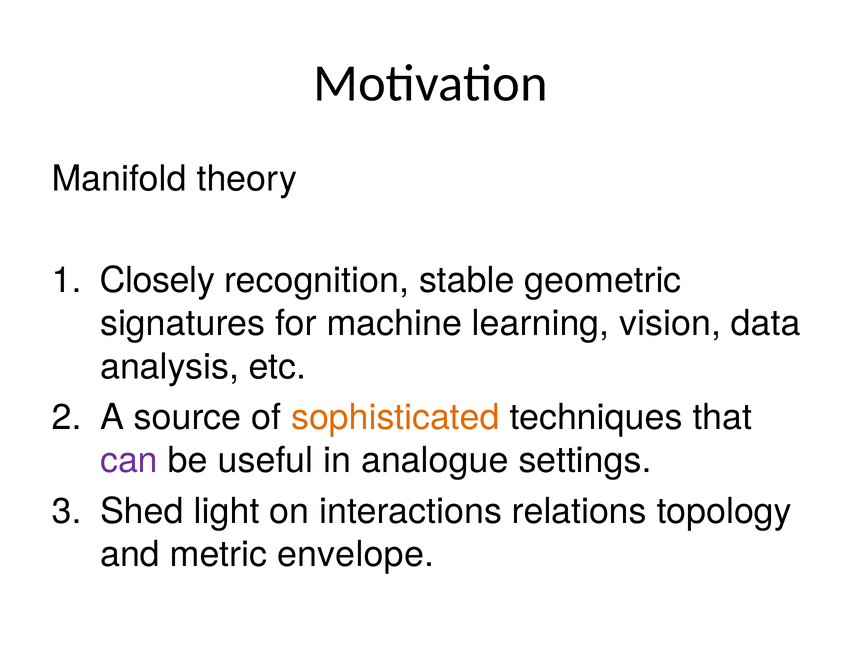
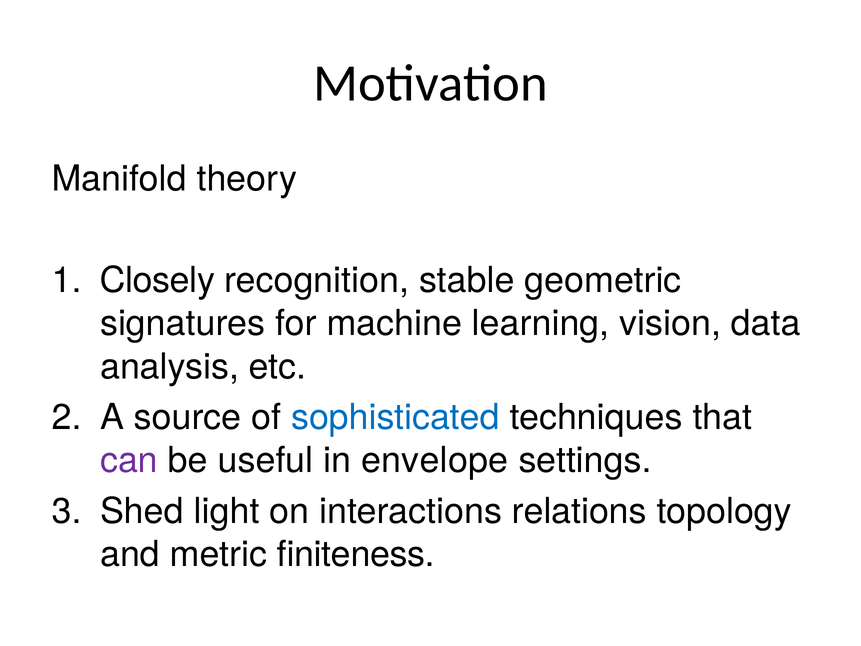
sophisticated colour: orange -> blue (395, 417)
analogue: analogue -> envelope (435, 460)
envelope: envelope -> finiteness (356, 554)
